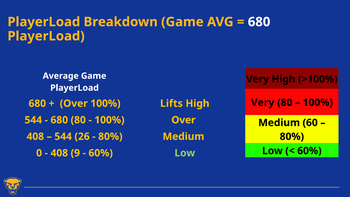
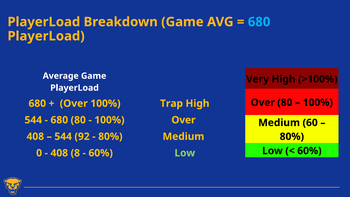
680 colour: white -> light blue (259, 22)
Very: Very -> Over (263, 102)
Lifts: Lifts -> Trap (171, 103)
26: 26 -> 92 (82, 136)
9: 9 -> 8 (75, 153)
